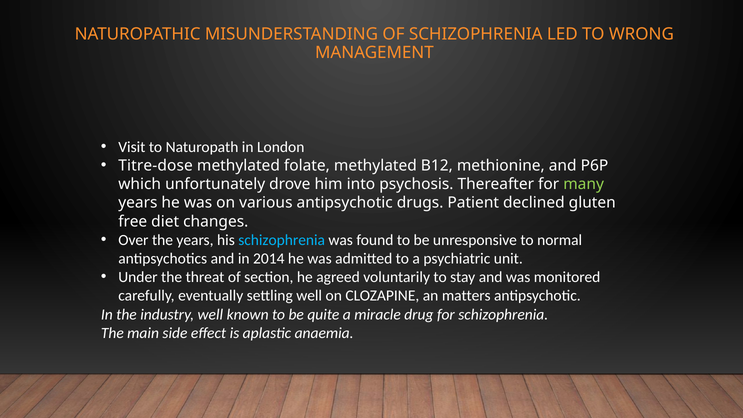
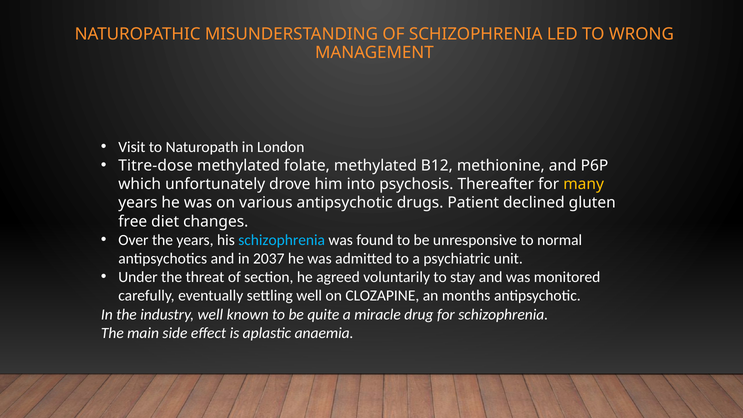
many colour: light green -> yellow (584, 184)
2014: 2014 -> 2037 (269, 259)
matters: matters -> months (466, 296)
